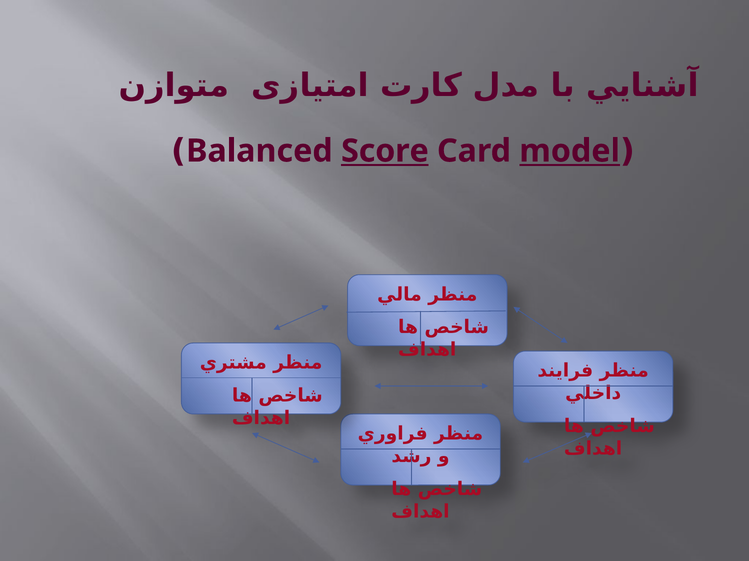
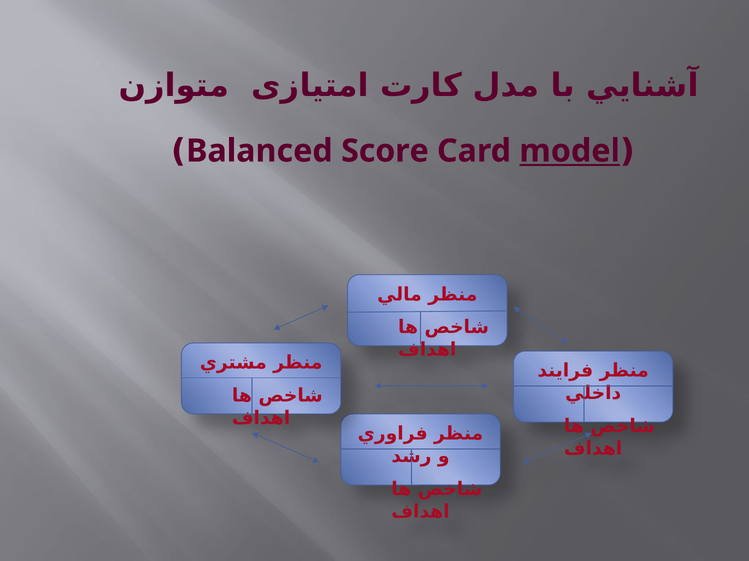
Score underline: present -> none (385, 151)
